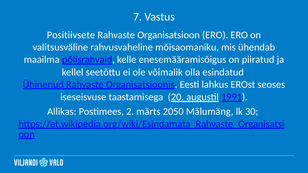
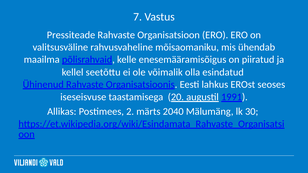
Positiivsete: Positiivsete -> Pressiteade (71, 35)
2050: 2050 -> 2040 (173, 112)
